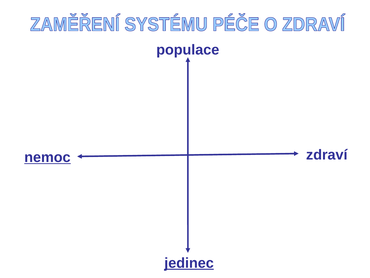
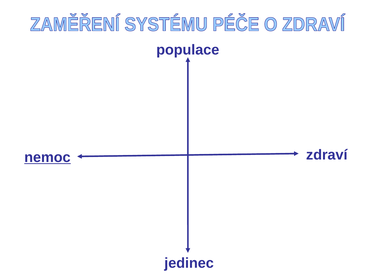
jedinec underline: present -> none (189, 263)
